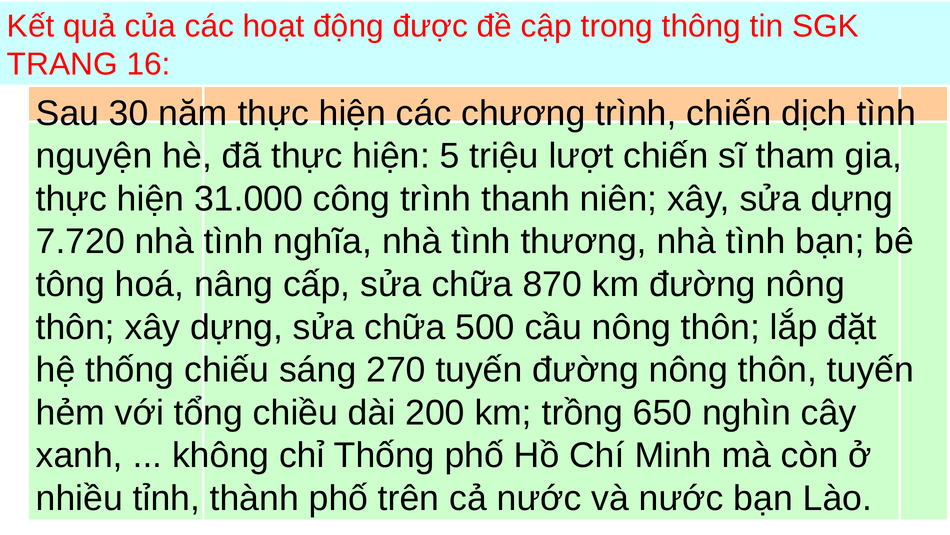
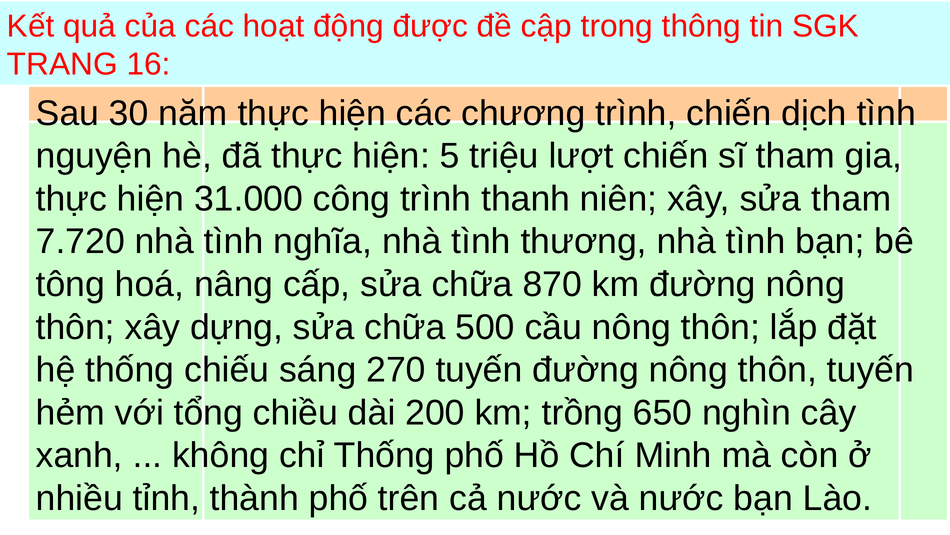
sửa dựng: dựng -> tham (851, 199)
